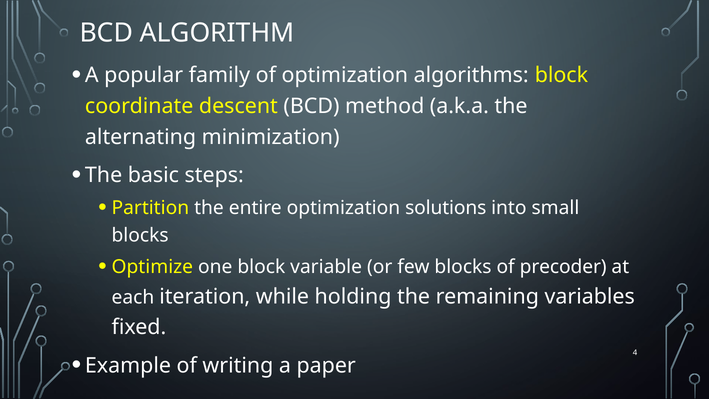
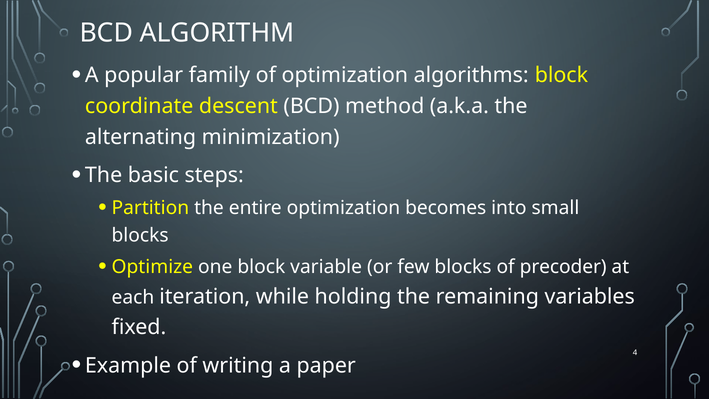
solutions: solutions -> becomes (446, 208)
